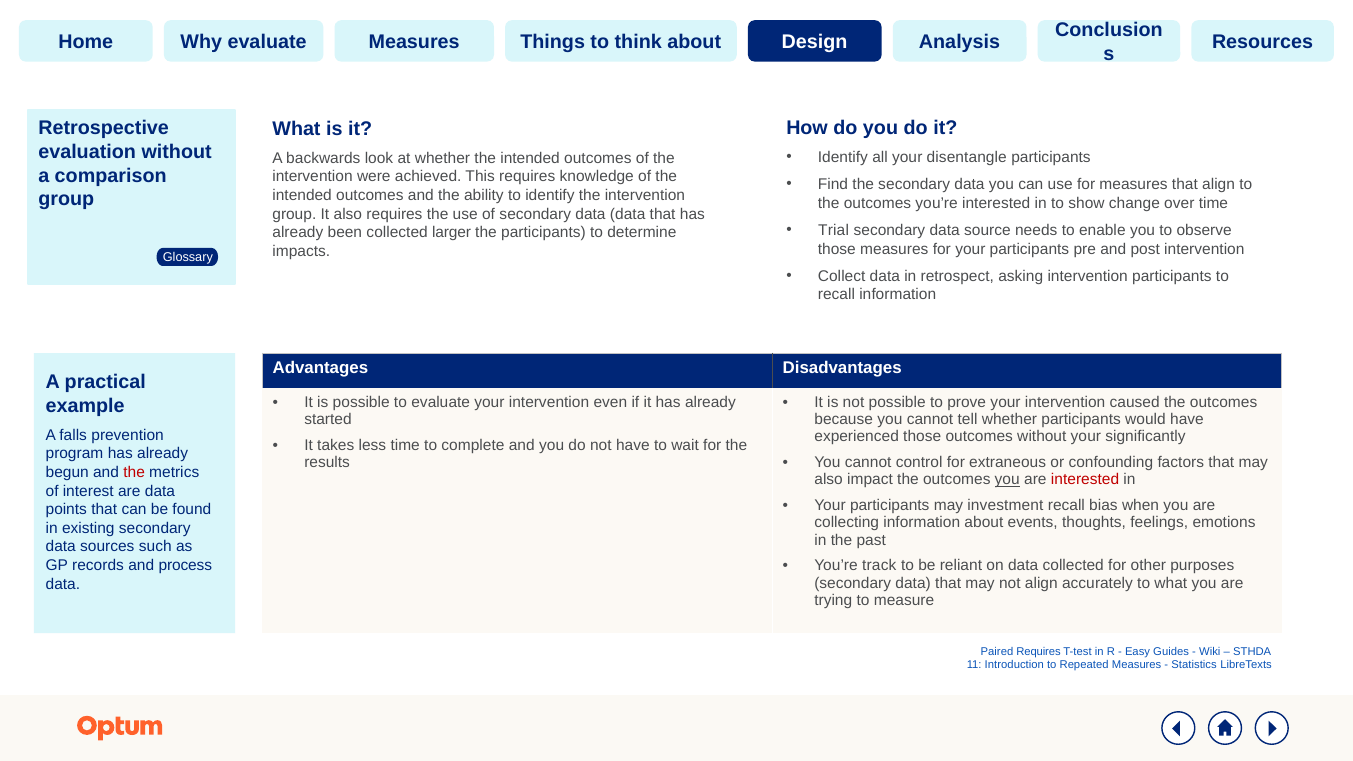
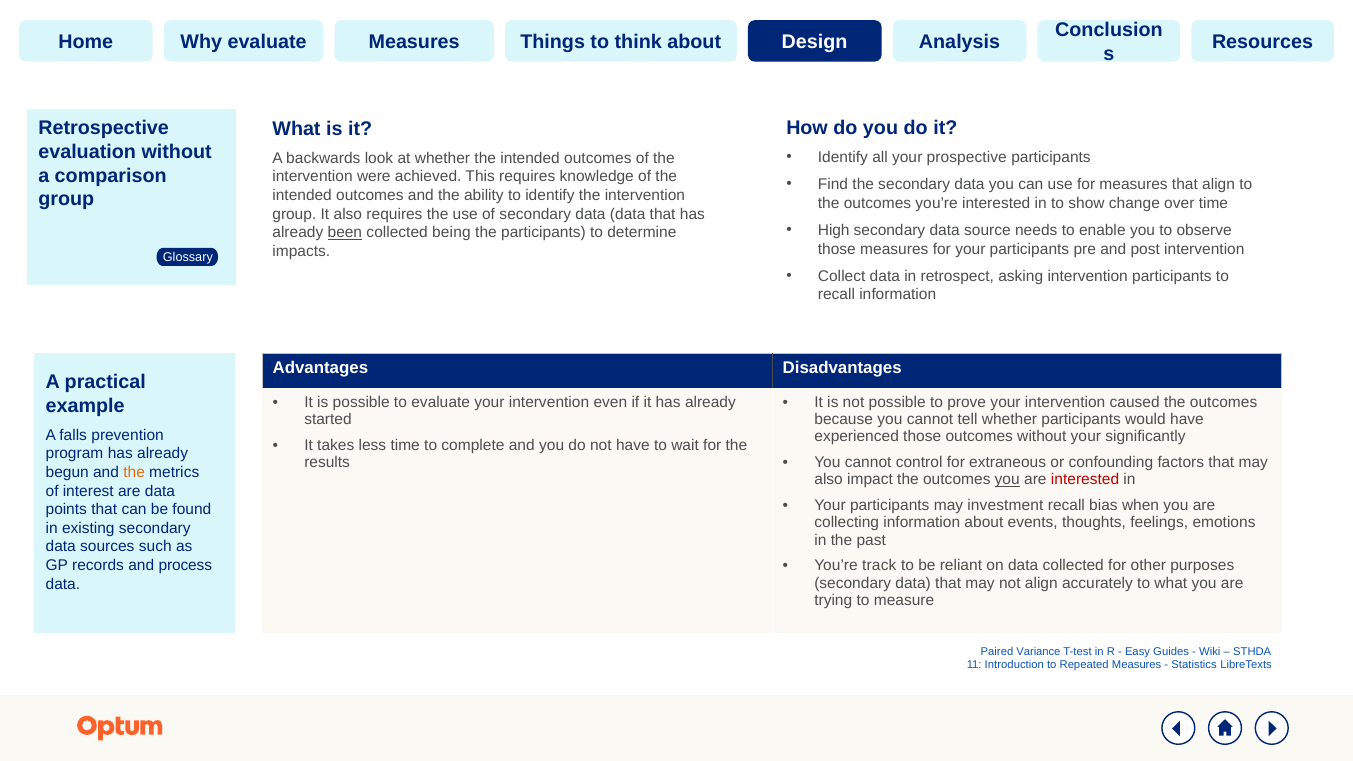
disentangle: disentangle -> prospective (967, 158)
Trial: Trial -> High (834, 230)
been underline: none -> present (345, 233)
larger: larger -> being (451, 233)
the colour: red -> orange (134, 472)
Paired Requires: Requires -> Variance (1038, 652)
